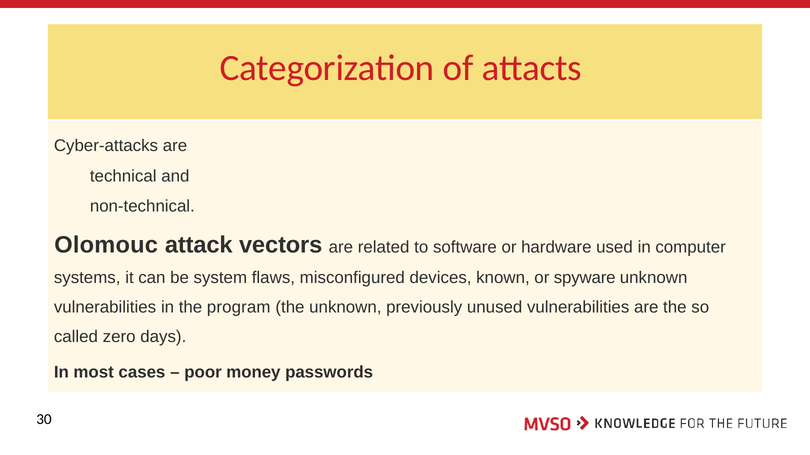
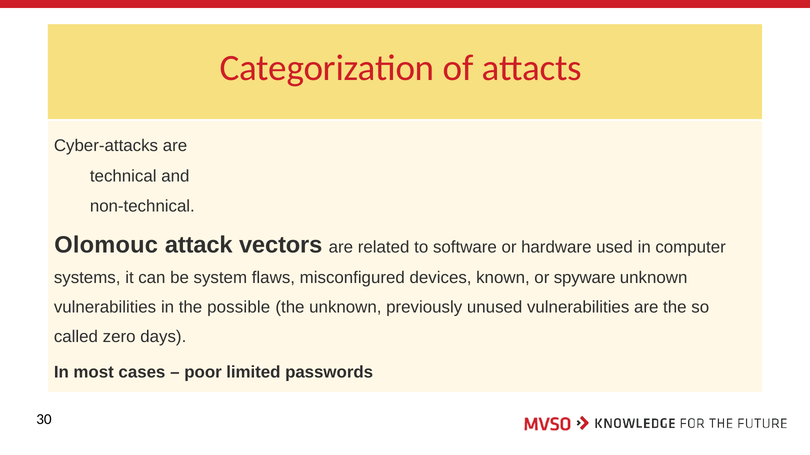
program: program -> possible (239, 308)
money: money -> limited (253, 373)
